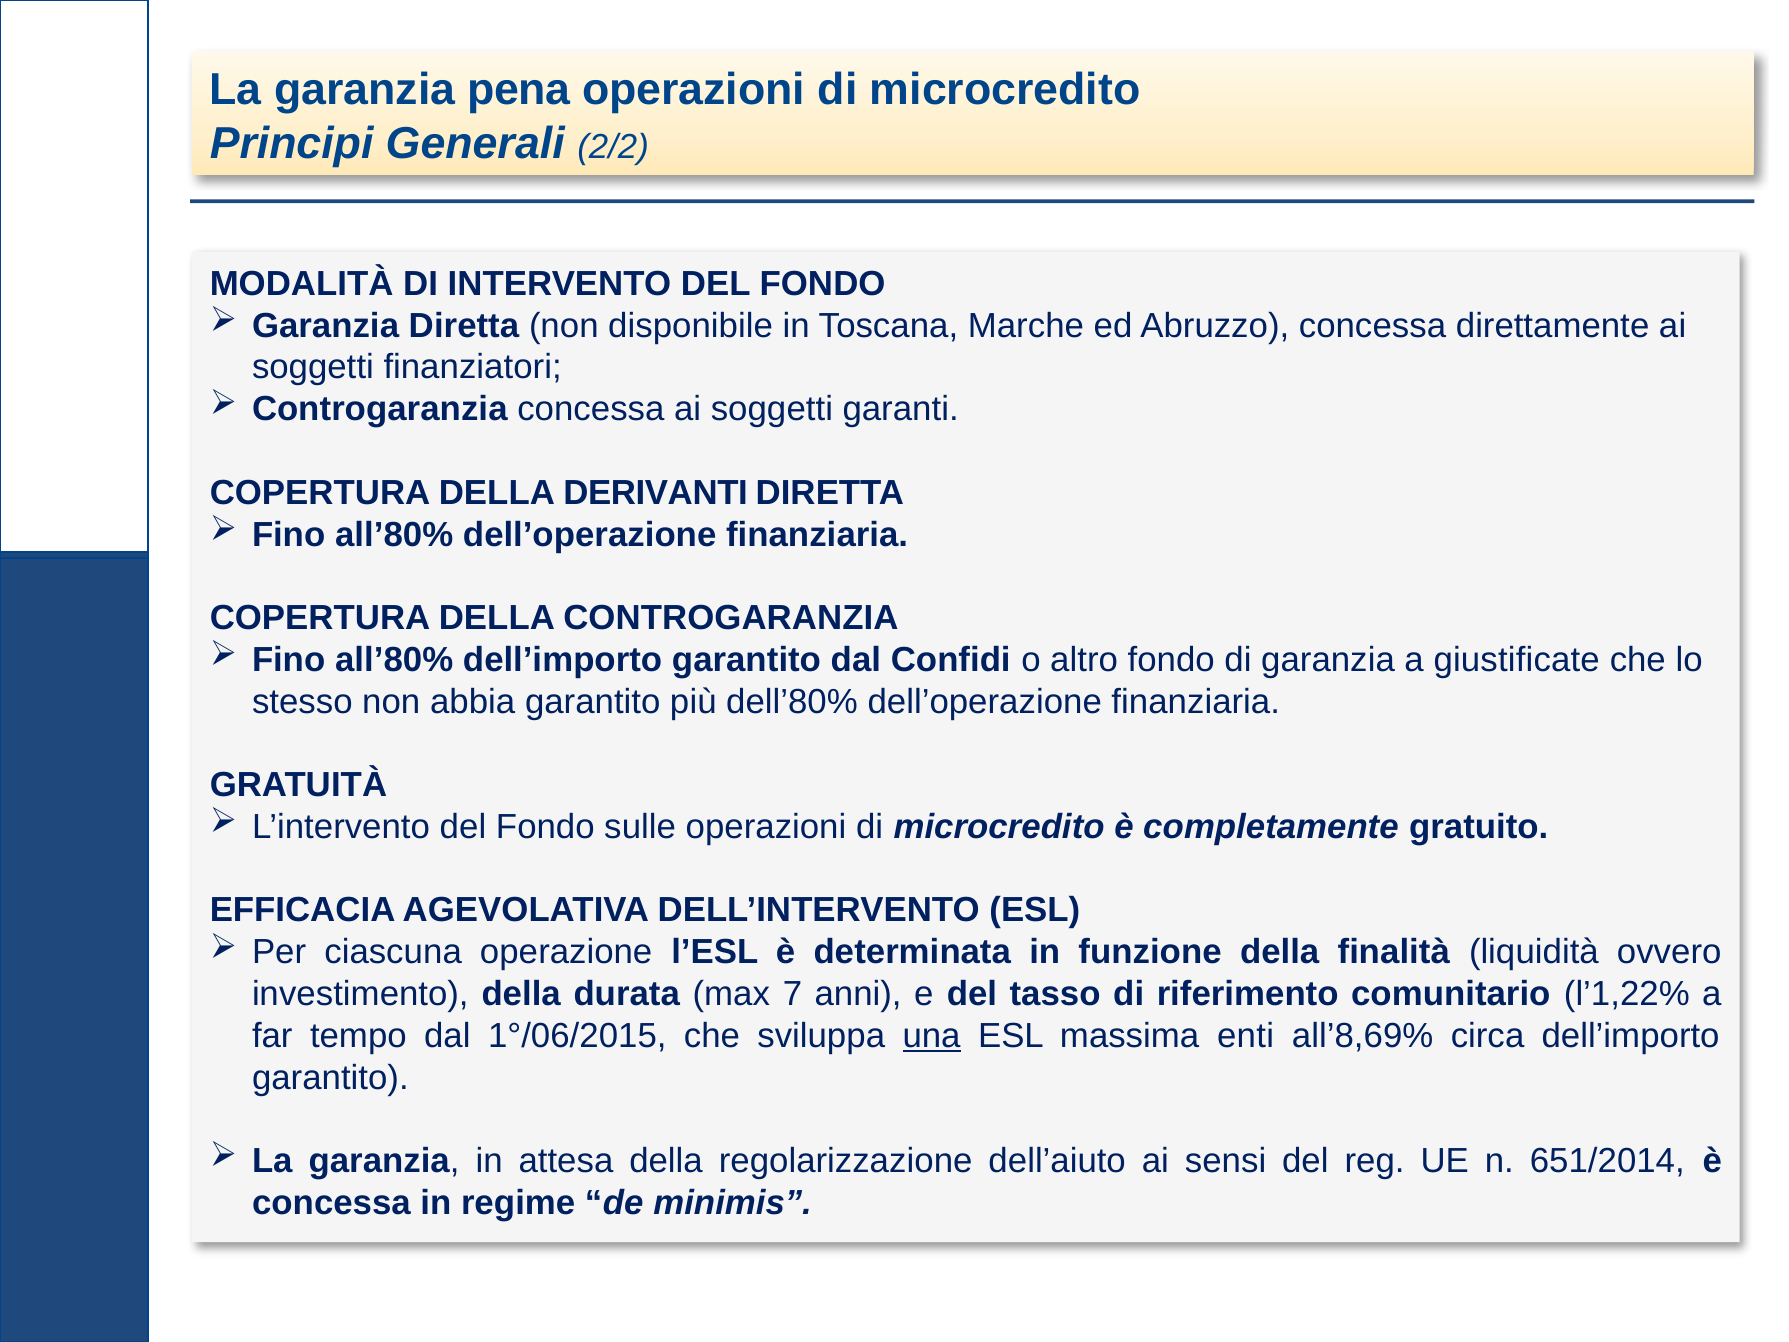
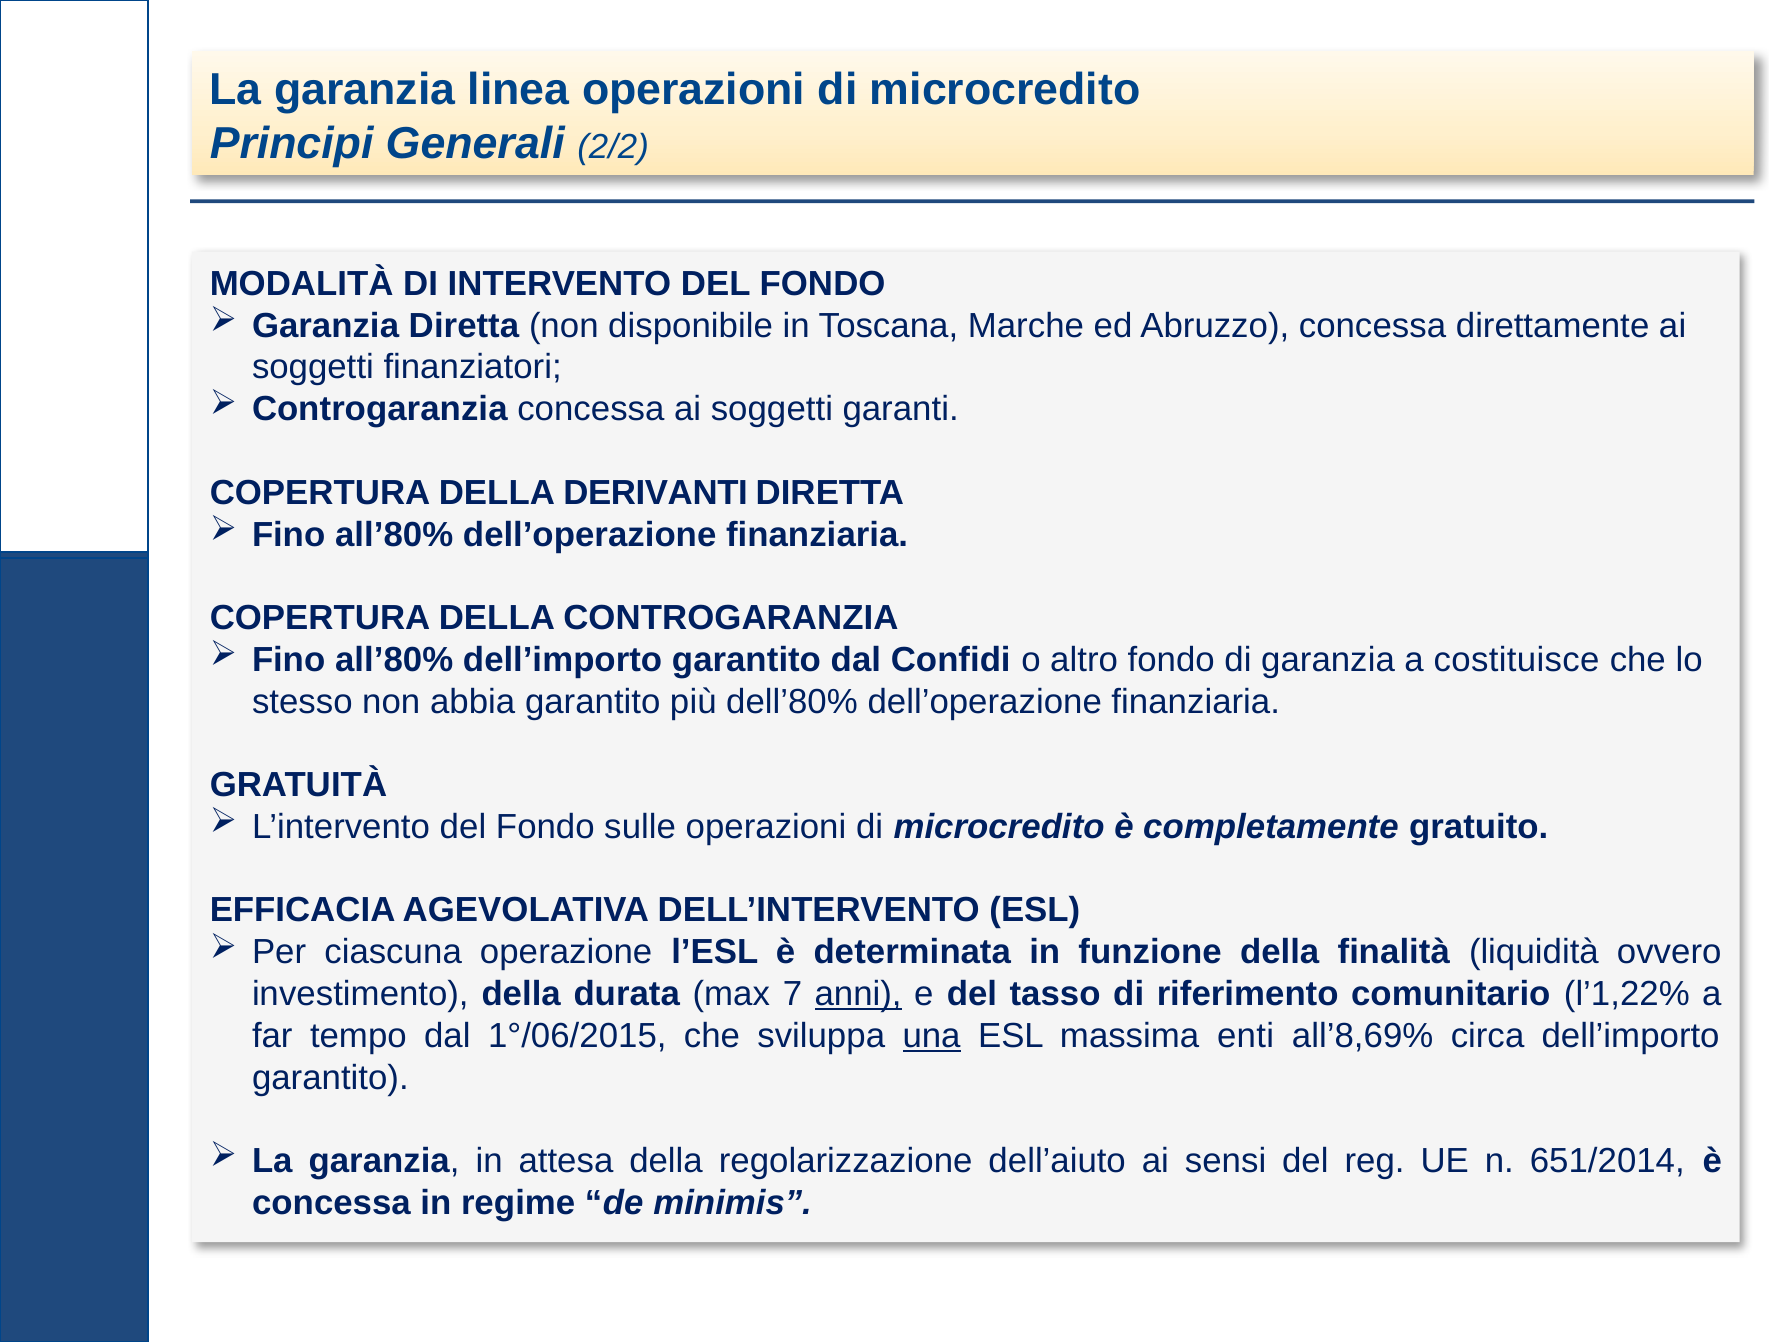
pena: pena -> linea (519, 90)
giustificate: giustificate -> costituisce (1517, 660)
anni underline: none -> present (858, 994)
